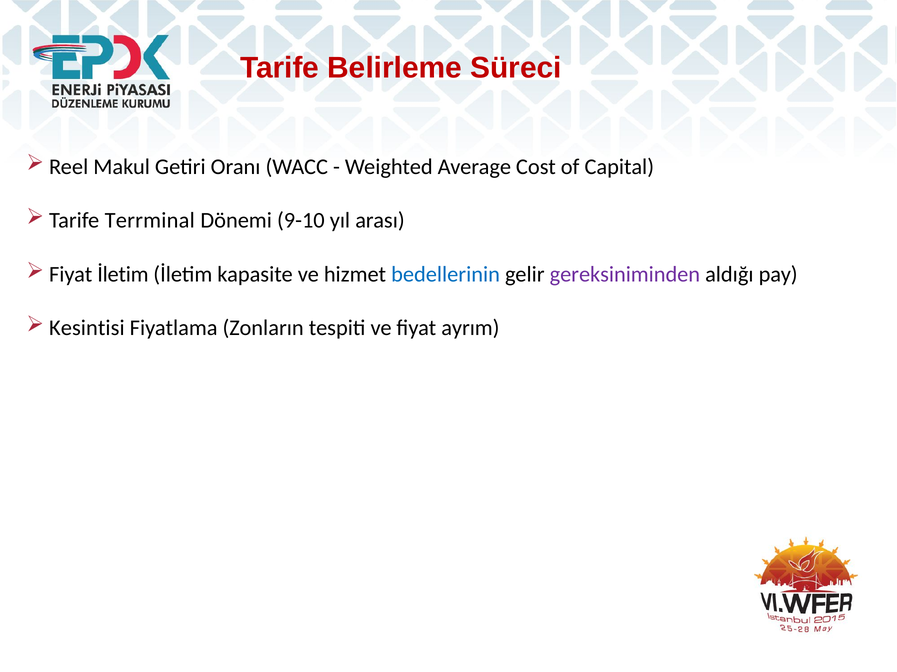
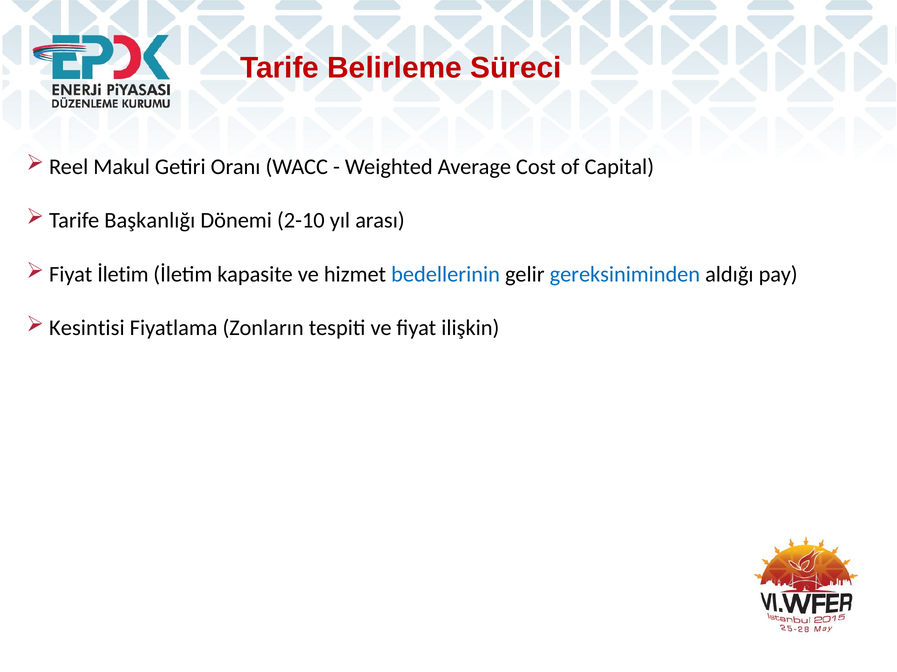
Terrminal: Terrminal -> Başkanlığı (150, 221)
9-10: 9-10 -> 2-10 (301, 221)
gereksiniminden colour: purple -> blue (625, 275)
ayrım: ayrım -> ilişkin (470, 328)
